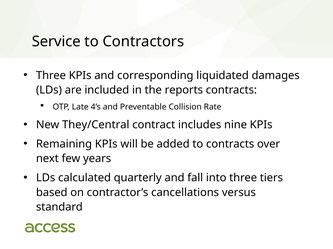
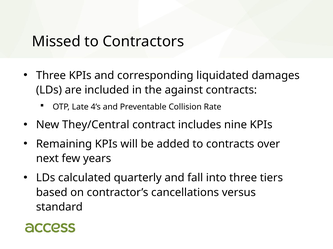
Service: Service -> Missed (56, 42)
reports: reports -> against (184, 90)
